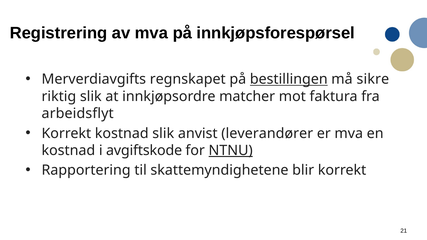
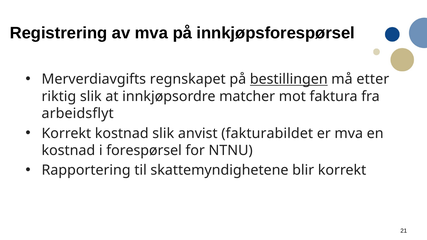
sikre: sikre -> etter (373, 79)
leverandører: leverandører -> fakturabildet (267, 133)
avgiftskode: avgiftskode -> forespørsel (144, 151)
NTNU underline: present -> none (231, 151)
